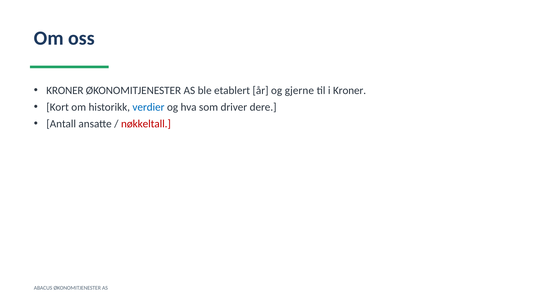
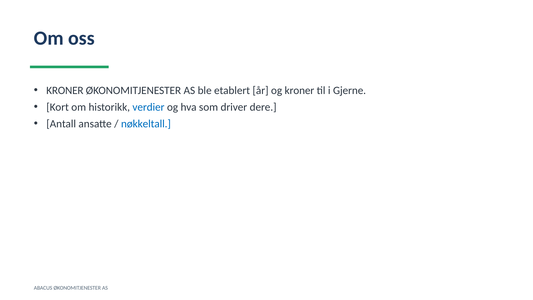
og gjerne: gjerne -> kroner (299, 90)
i Kroner: Kroner -> Gjerne (350, 90)
nøkkeltall colour: red -> blue (146, 124)
